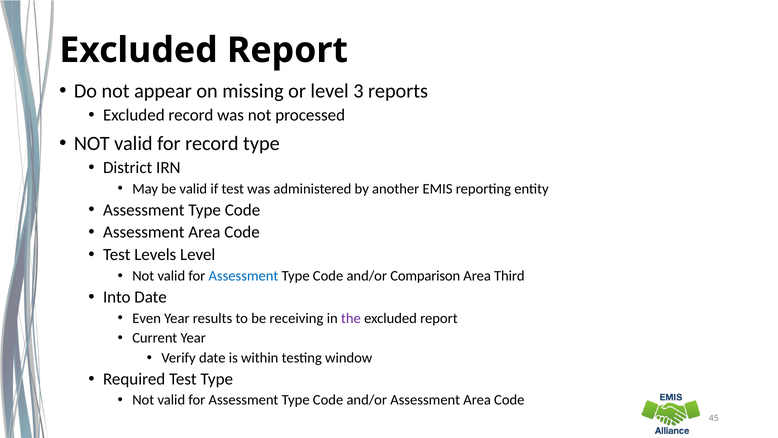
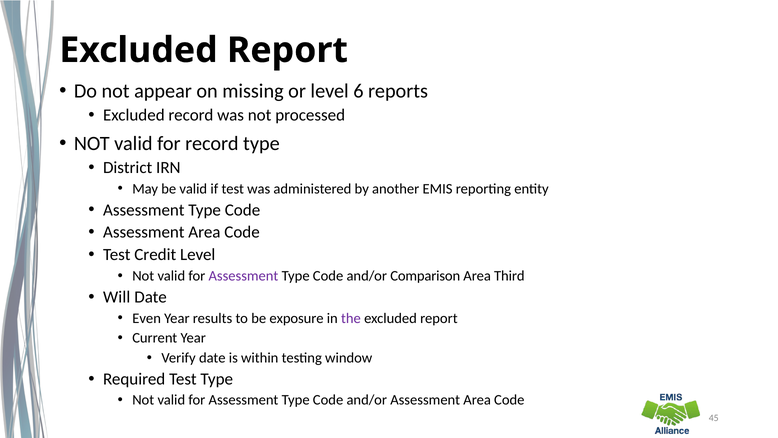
3: 3 -> 6 (358, 91)
Levels: Levels -> Credit (155, 255)
Assessment colour: blue -> purple (243, 276)
Into: Into -> Will (117, 297)
receiving: receiving -> exposure (297, 318)
